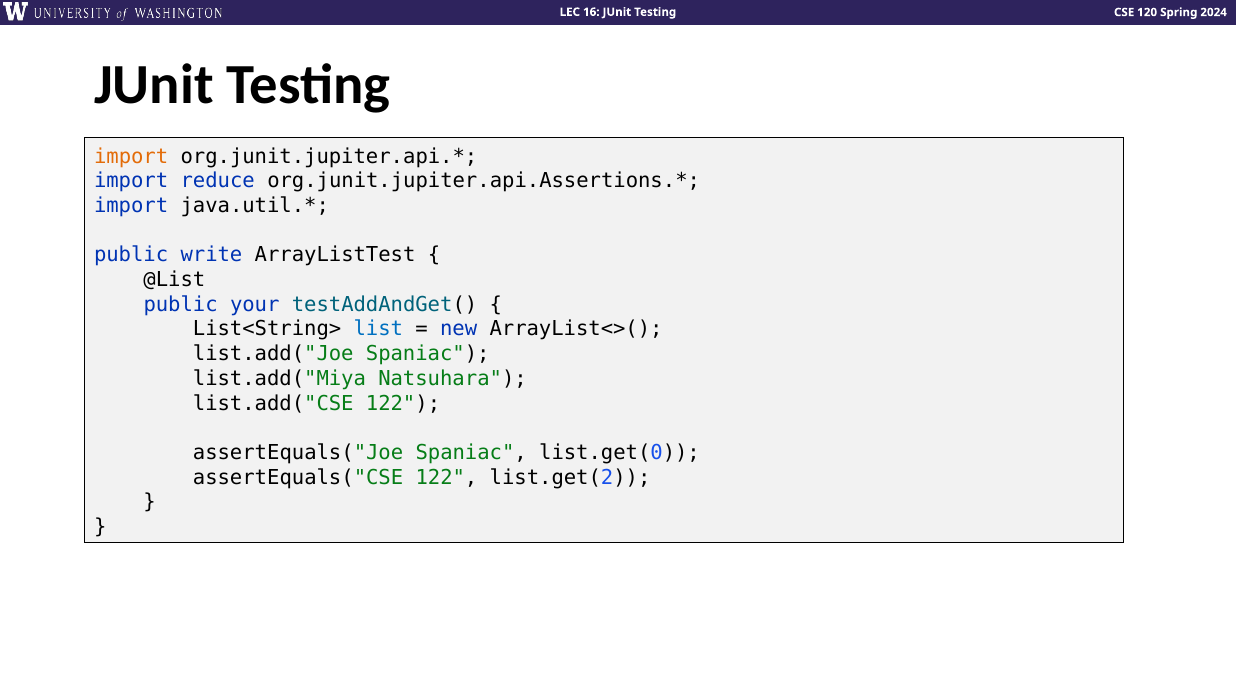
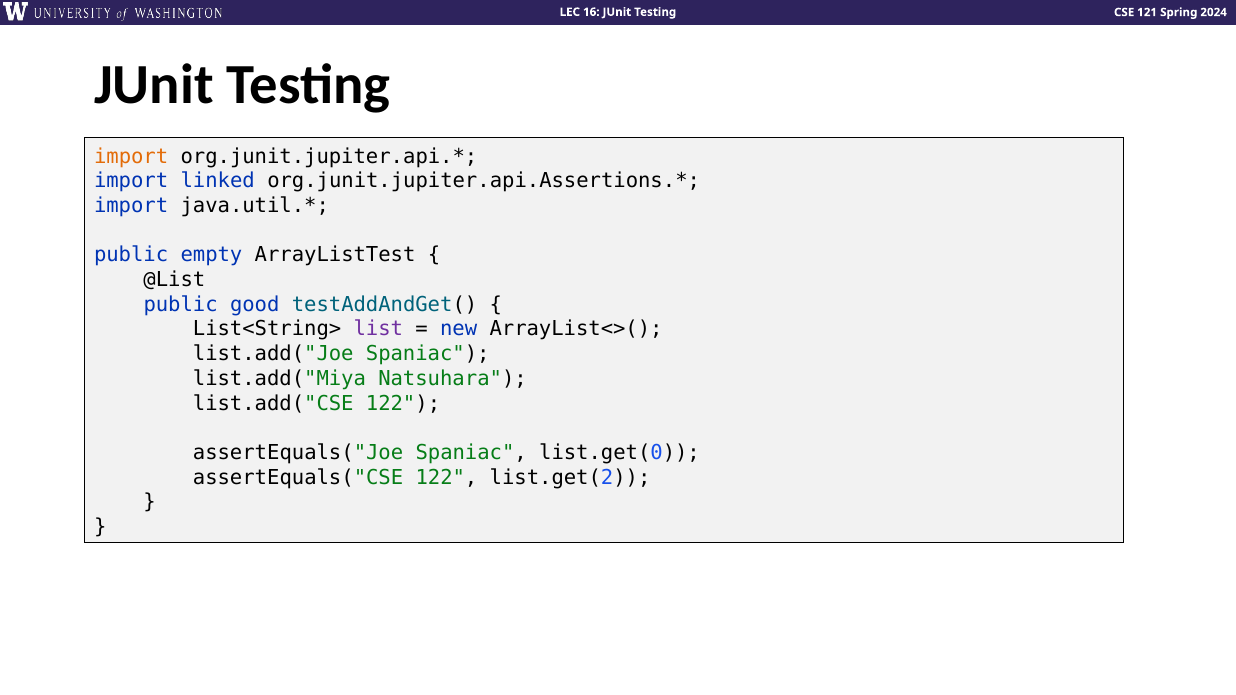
120: 120 -> 121 (1147, 12)
reduce: reduce -> linked (218, 181)
write: write -> empty (211, 255)
your: your -> good (255, 305)
list colour: blue -> purple (378, 329)
